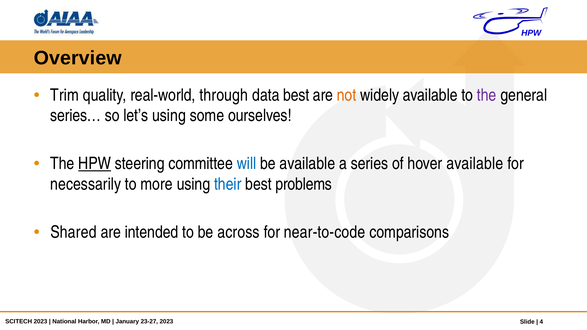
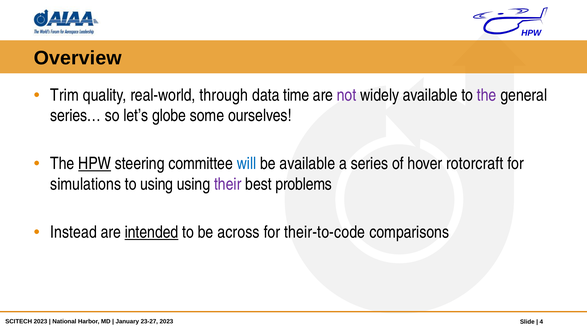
data best: best -> time (296, 95)
not colour: orange -> purple (347, 95)
let’s using: using -> globe (169, 116)
hover available: available -> rotorcraft (475, 164)
necessarily: necessarily -> simulations (86, 184)
to more: more -> using (157, 184)
their colour: blue -> purple (228, 184)
Shared: Shared -> Instead (74, 232)
intended underline: none -> present (152, 232)
near-to-code: near-to-code -> their-to-code (325, 232)
